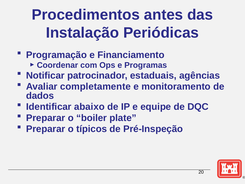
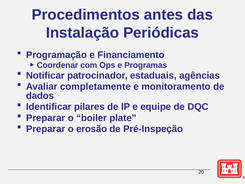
abaixo: abaixo -> pilares (89, 107)
típicos: típicos -> erosão (92, 129)
